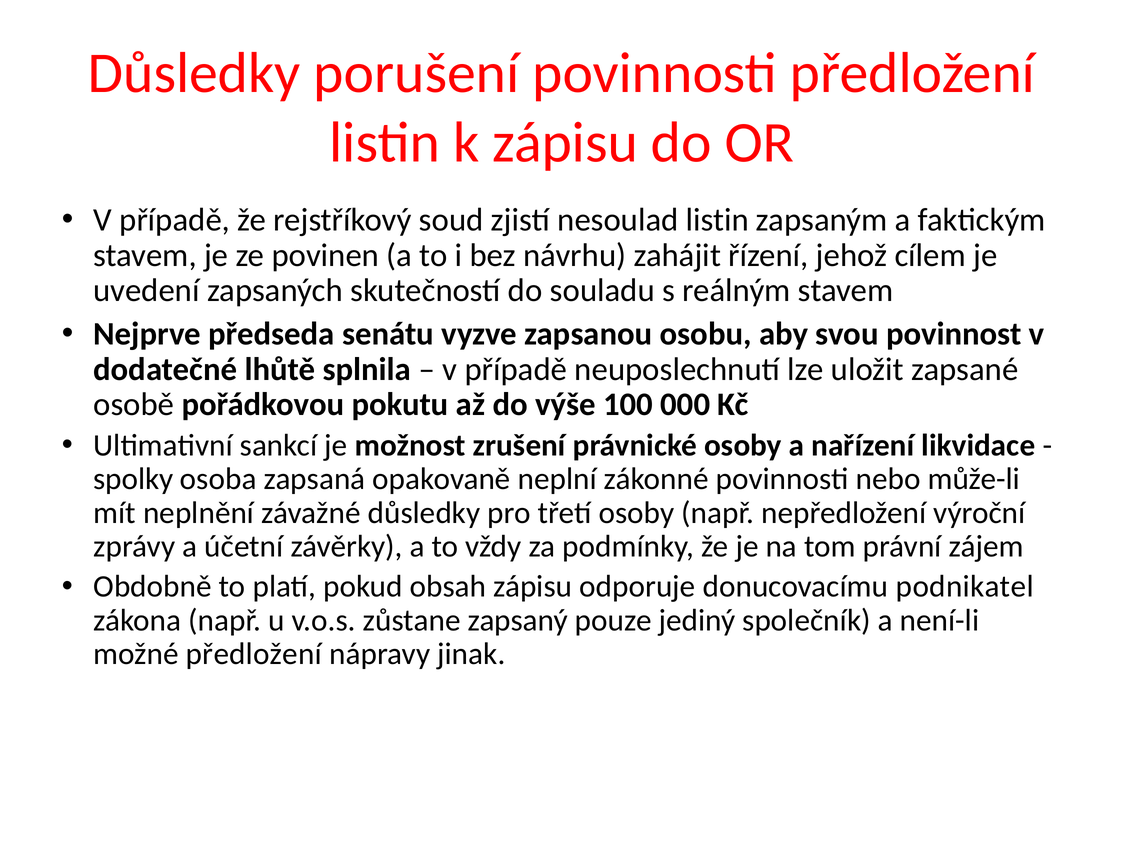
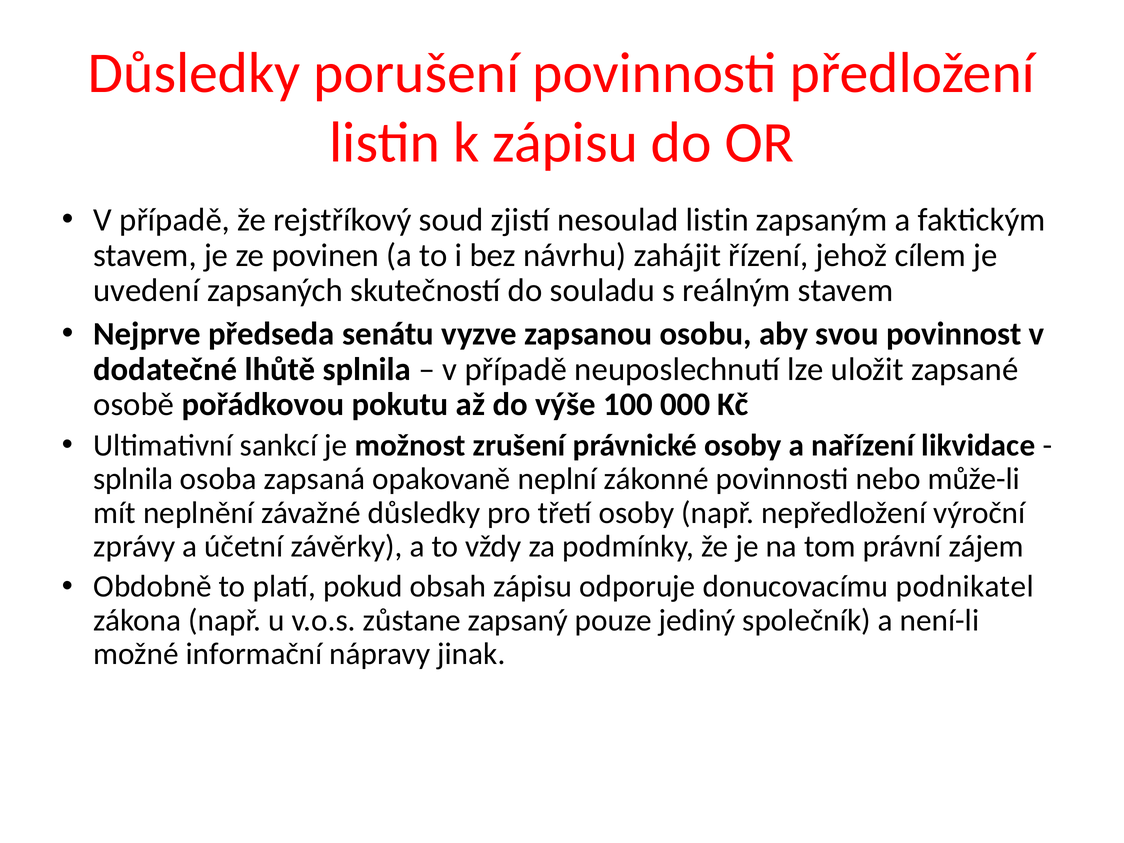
spolky: spolky -> splnila (133, 479)
možné předložení: předložení -> informační (254, 654)
